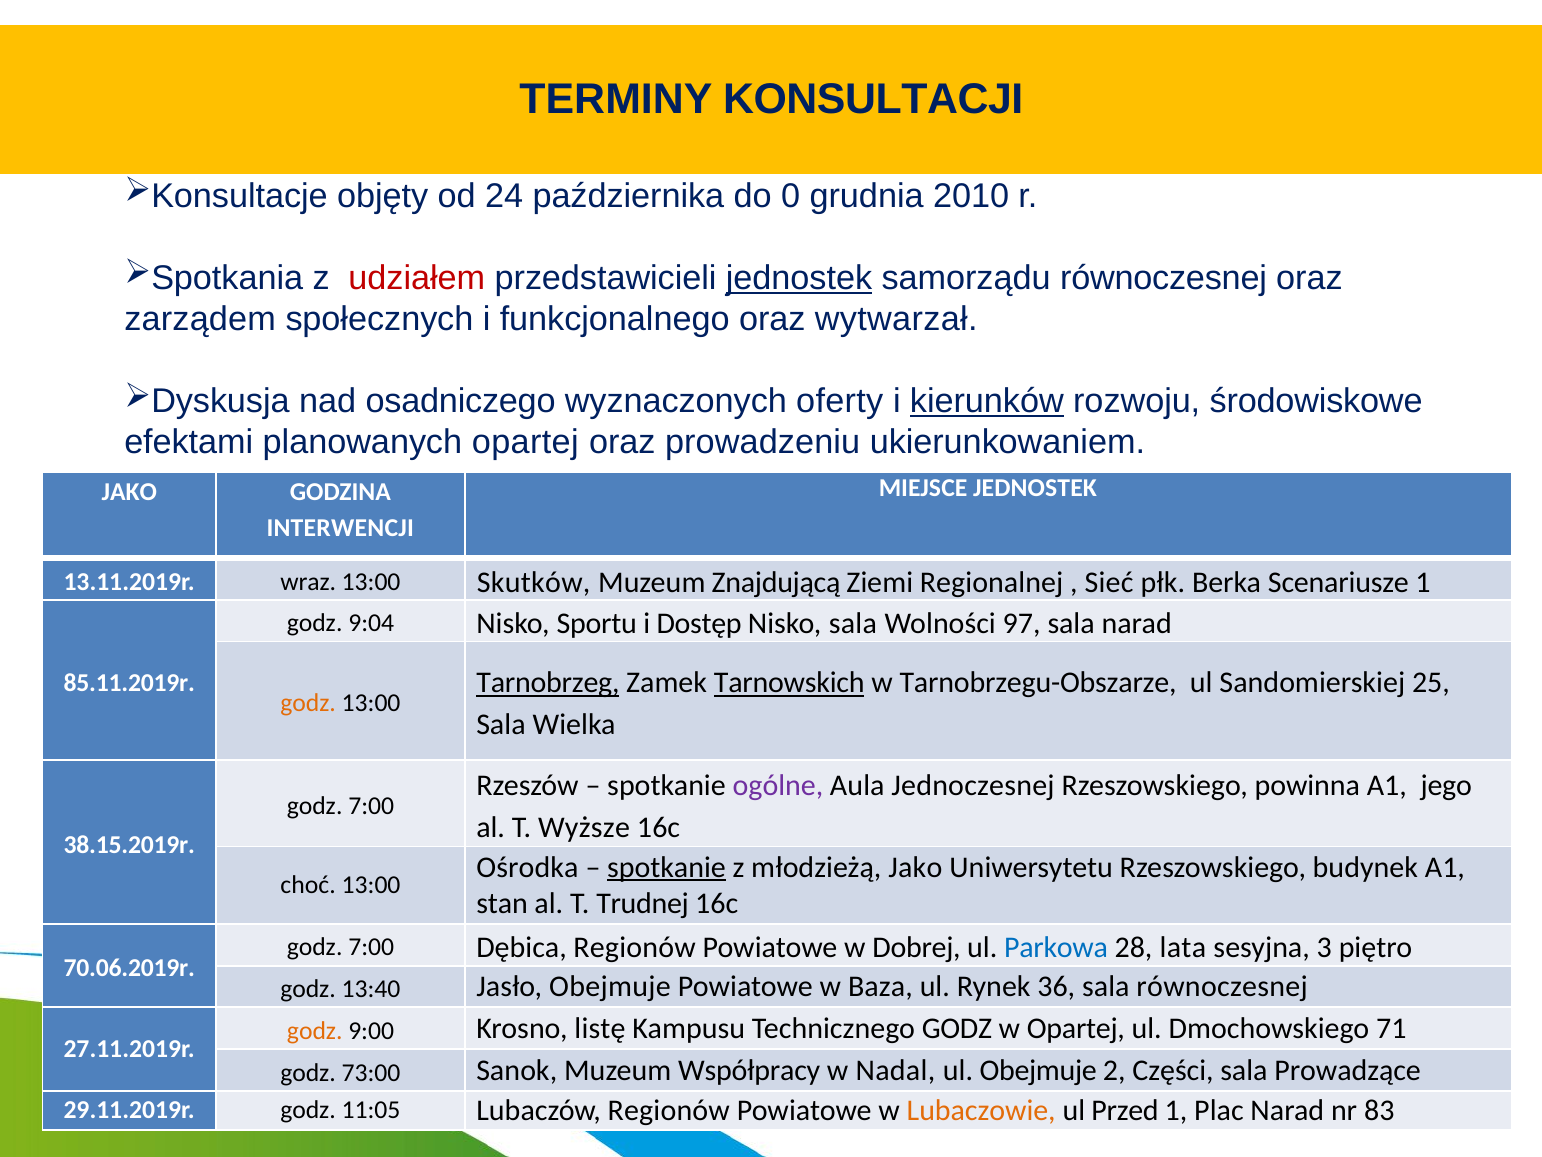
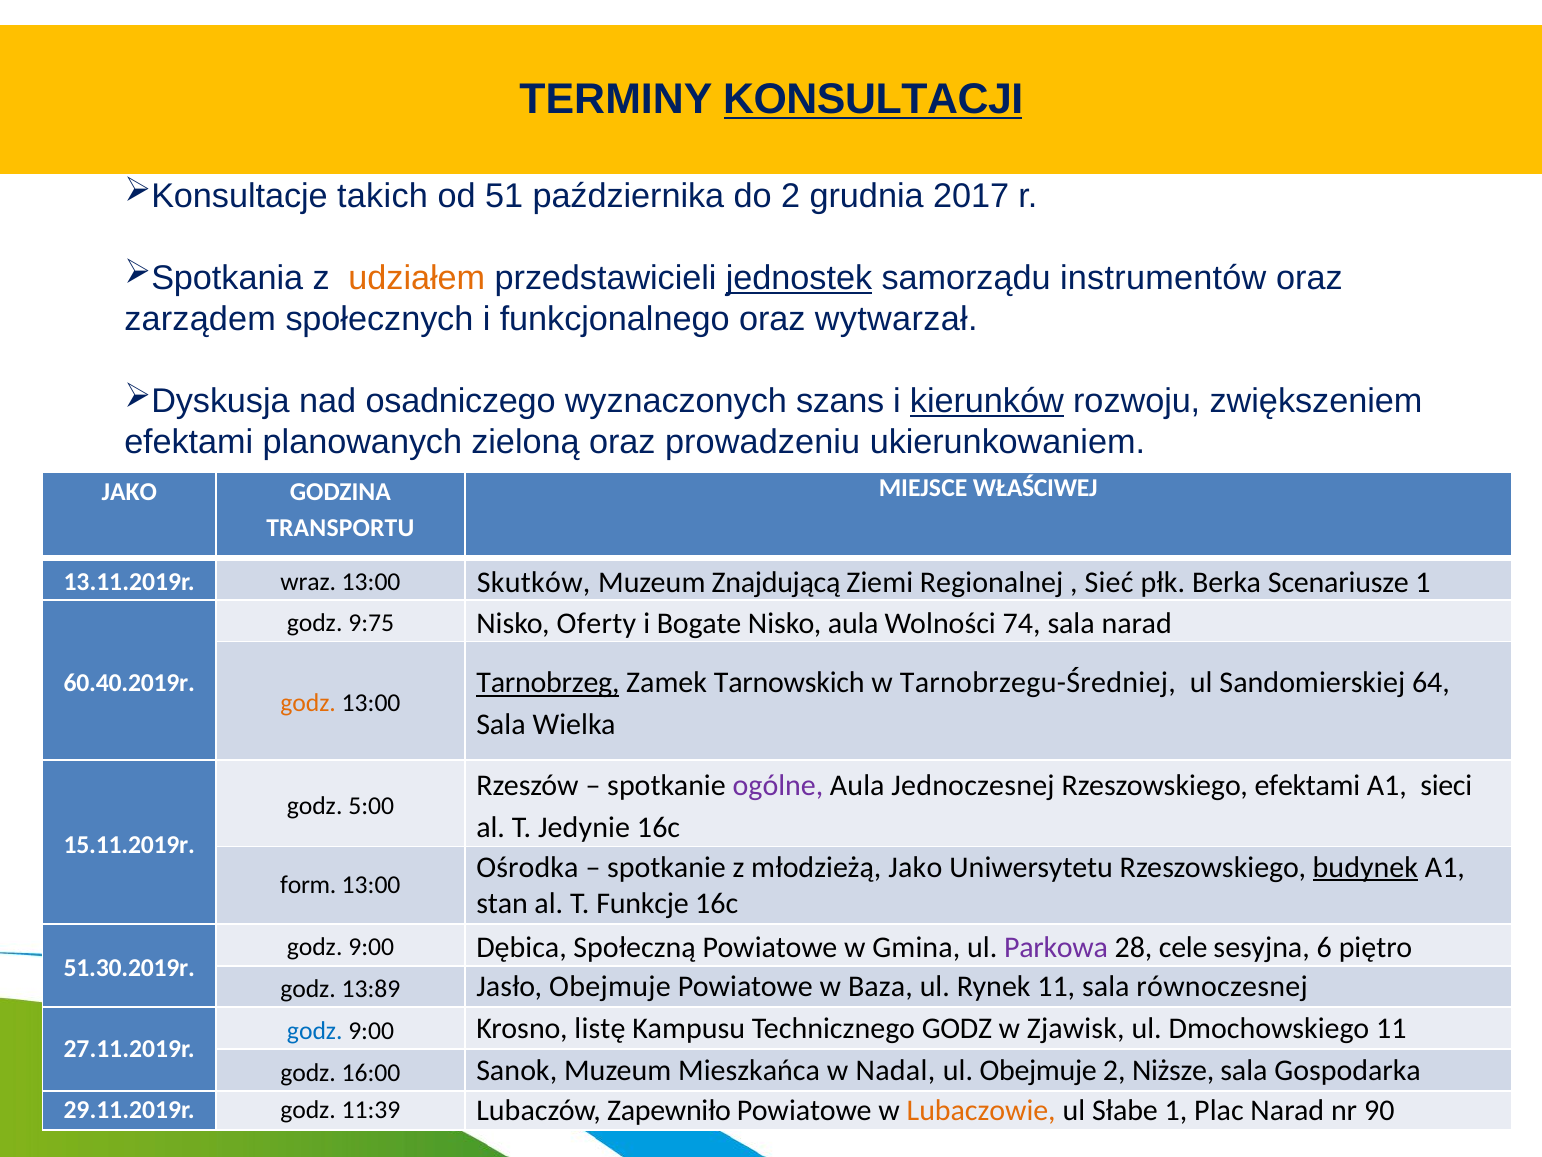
KONSULTACJI underline: none -> present (873, 99)
objęty: objęty -> takich (383, 196)
24: 24 -> 51 (504, 196)
do 0: 0 -> 2 (791, 196)
2010: 2010 -> 2017 (971, 196)
udziałem colour: red -> orange (417, 278)
samorządu równoczesnej: równoczesnej -> instrumentów (1163, 278)
oferty: oferty -> szans (840, 401)
środowiskowe: środowiskowe -> zwiększeniem (1316, 401)
planowanych opartej: opartej -> zieloną (525, 442)
MIEJSCE JEDNOSTEK: JEDNOSTEK -> WŁAŚCIWEJ (1035, 488)
INTERWENCJI: INTERWENCJI -> TRANSPORTU (340, 528)
9:04: 9:04 -> 9:75 (371, 623)
Sportu: Sportu -> Oferty (596, 624)
Dostęp: Dostęp -> Bogate (699, 624)
Nisko sala: sala -> aula (853, 624)
97: 97 -> 74 (1022, 624)
Tarnowskich underline: present -> none (789, 683)
Tarnobrzegu-Obszarze: Tarnobrzegu-Obszarze -> Tarnobrzegu-Średniej (1038, 683)
25: 25 -> 64 (1431, 683)
85.11.2019r: 85.11.2019r -> 60.40.2019r (129, 682)
Rzeszowskiego powinna: powinna -> efektami (1307, 785)
jego: jego -> sieci (1446, 785)
7:00: 7:00 -> 5:00 (371, 806)
Wyższe: Wyższe -> Jedynie (584, 827)
38.15.2019r: 38.15.2019r -> 15.11.2019r (129, 844)
spotkanie underline: present -> none (666, 867)
budynek underline: none -> present (1365, 867)
choć: choć -> form (308, 885)
Trudnej: Trudnej -> Funkcje (642, 903)
7:00: 7:00 -> 9:00 (371, 947)
Dębica Regionów: Regionów -> Społeczną (635, 948)
Dobrej: Dobrej -> Gmina (916, 948)
Parkowa colour: blue -> purple (1056, 948)
lata: lata -> cele (1183, 948)
3: 3 -> 6 (1324, 948)
70.06.2019r: 70.06.2019r -> 51.30.2019r (129, 968)
13:40: 13:40 -> 13:89 (371, 989)
Rynek 36: 36 -> 11 (1056, 987)
godz colour: orange -> blue (315, 1030)
w Opartej: Opartej -> Zjawisk (1076, 1028)
Dmochowskiego 71: 71 -> 11 (1391, 1028)
73:00: 73:00 -> 16:00 (371, 1072)
Współpracy: Współpracy -> Mieszkańca (749, 1070)
Części: Części -> Niższe (1173, 1070)
Prowadzące: Prowadzące -> Gospodarka (1348, 1070)
11:05: 11:05 -> 11:39 (371, 1110)
Lubaczów Regionów: Regionów -> Zapewniło (669, 1110)
Przed: Przed -> Słabe (1125, 1110)
83: 83 -> 90 (1379, 1110)
